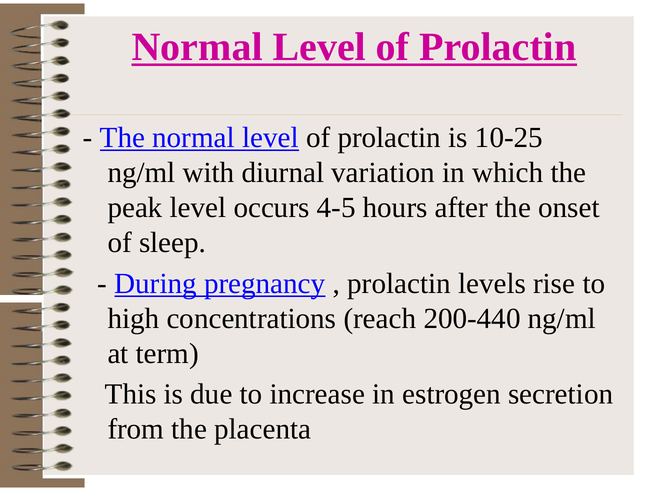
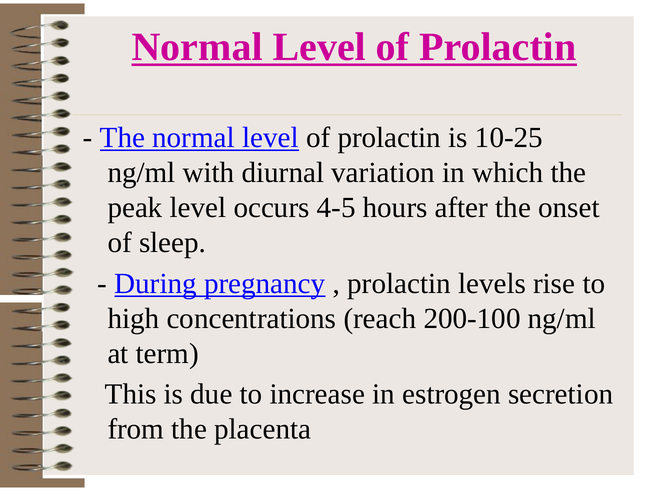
200-440: 200-440 -> 200-100 (472, 318)
